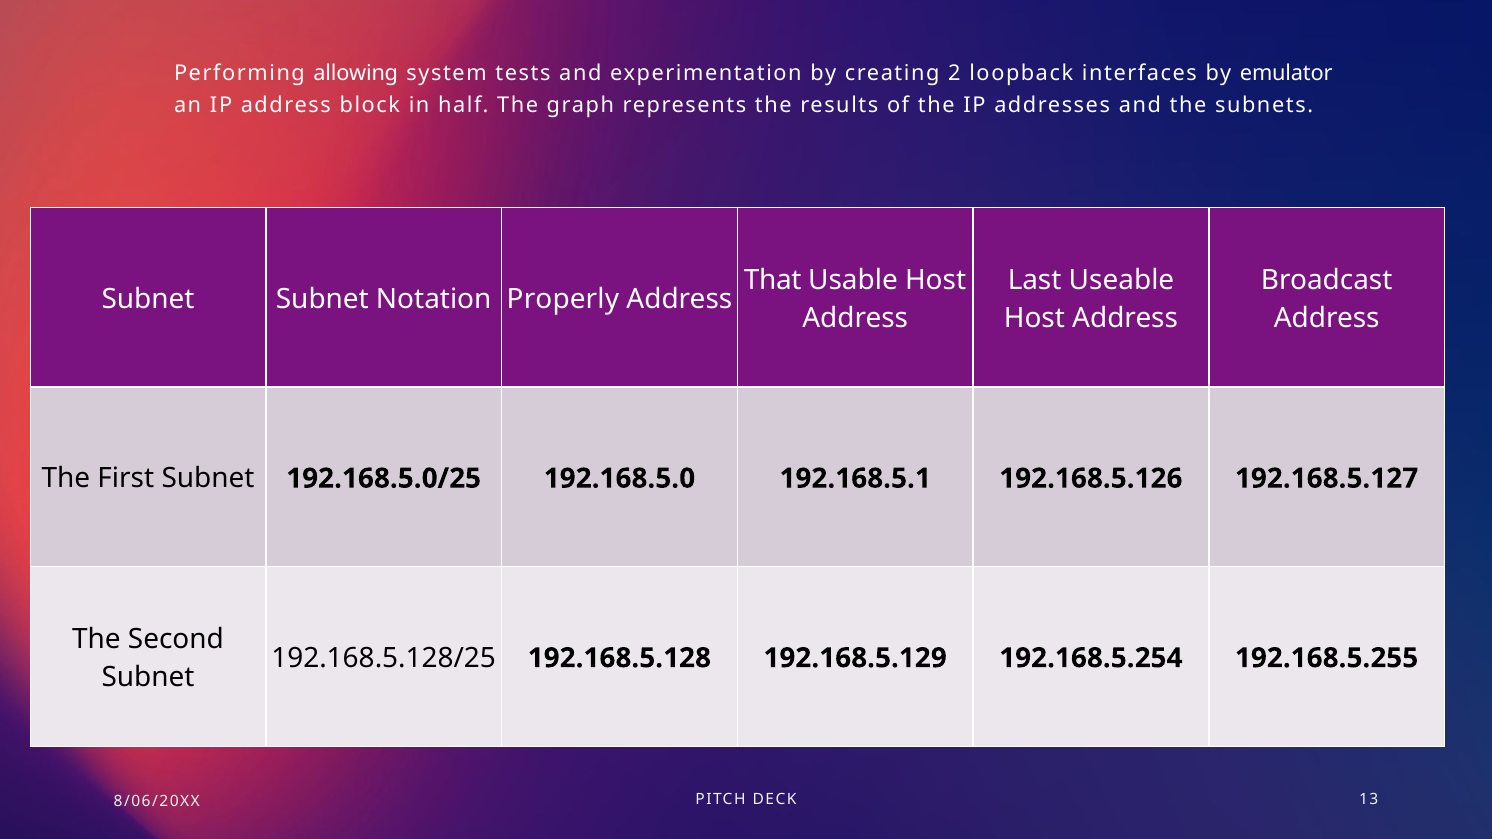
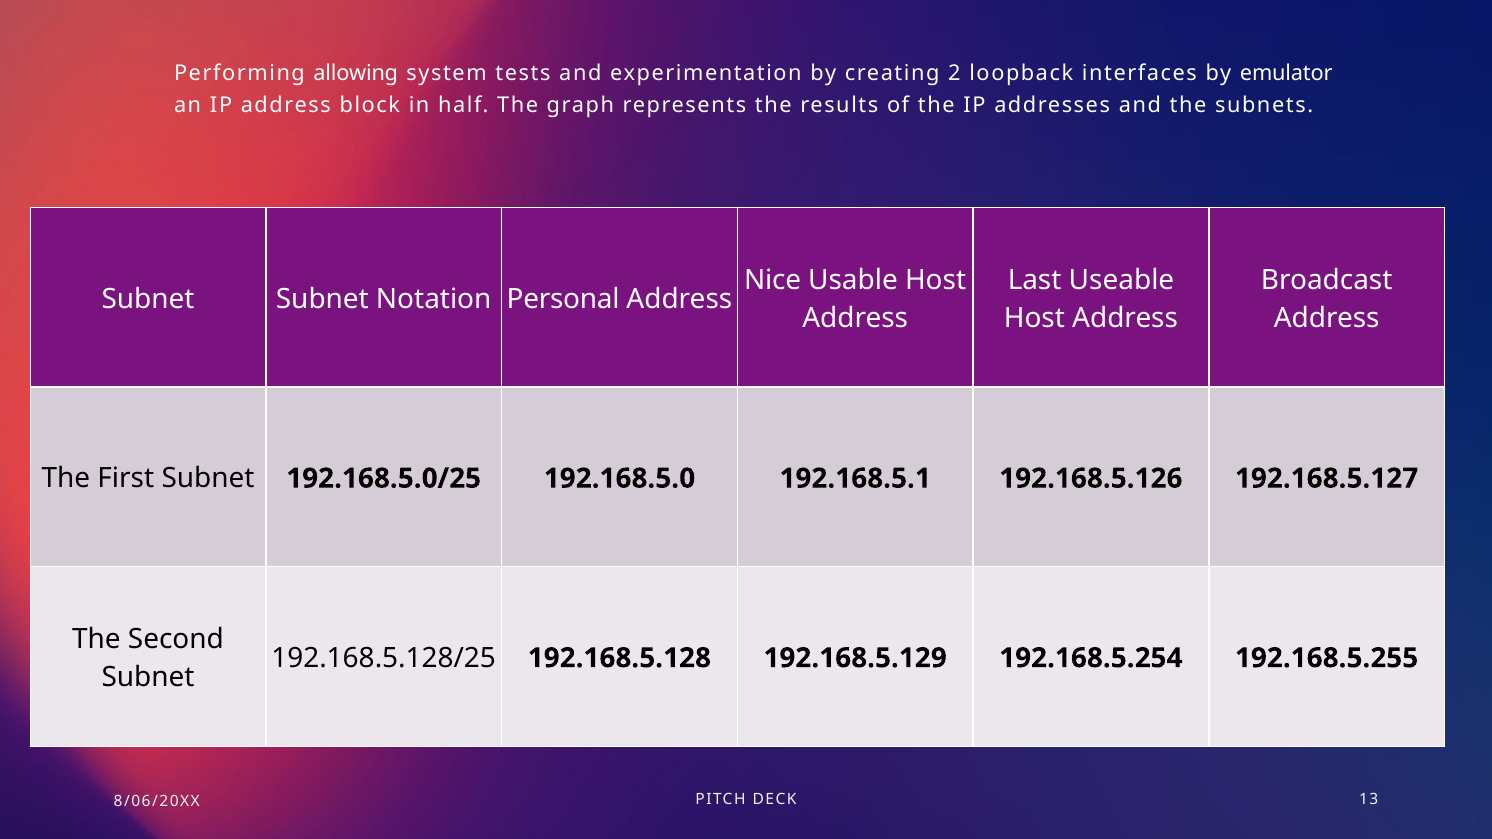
That: That -> Nice (773, 280)
Properly: Properly -> Personal (563, 299)
